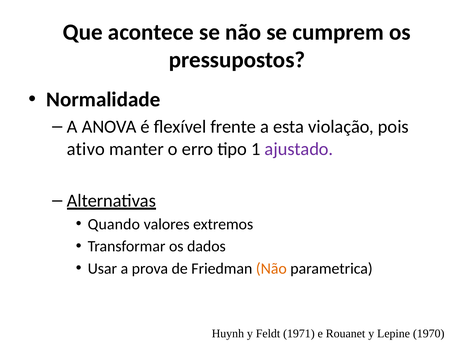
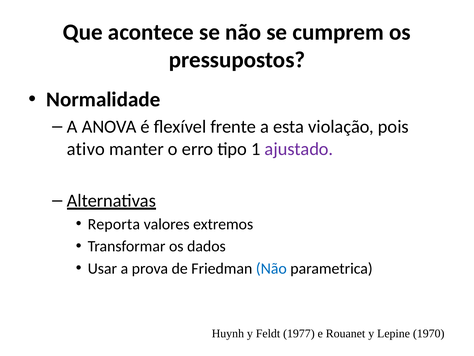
Quando: Quando -> Reporta (114, 224)
Não colour: orange -> blue (271, 268)
1971: 1971 -> 1977 (299, 333)
